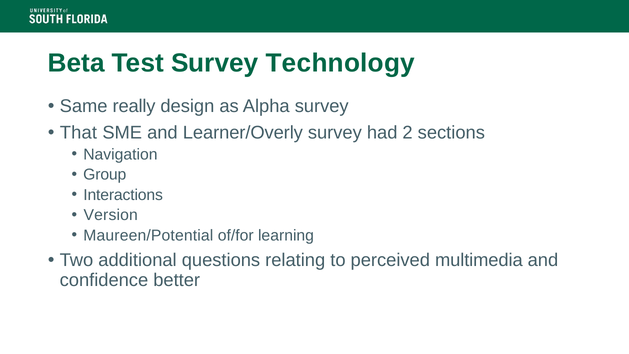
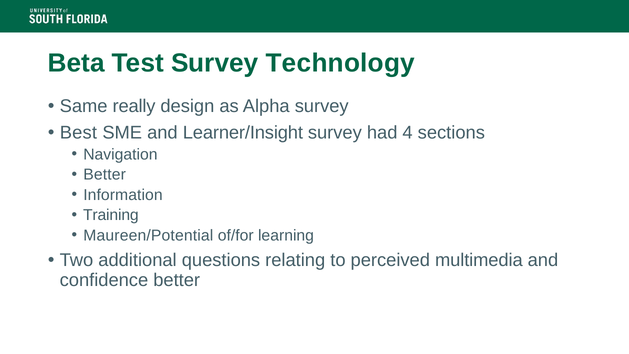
That: That -> Best (78, 133)
Learner/Overly: Learner/Overly -> Learner/Insight (243, 133)
2: 2 -> 4 (408, 133)
Group: Group -> Better (105, 175)
Interactions: Interactions -> Information (123, 195)
Version: Version -> Training (111, 215)
